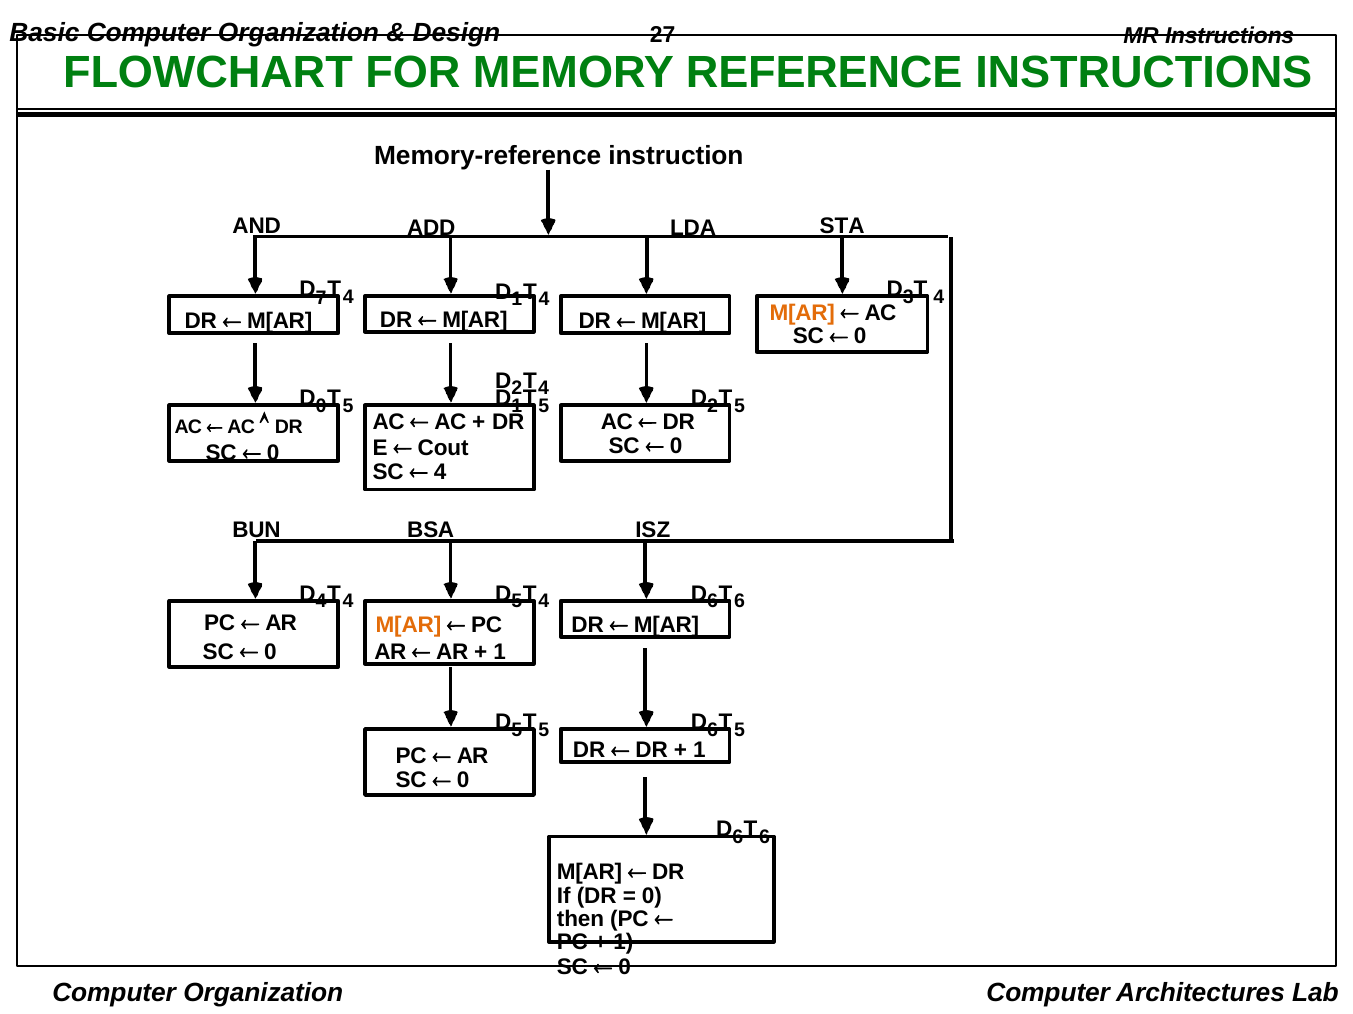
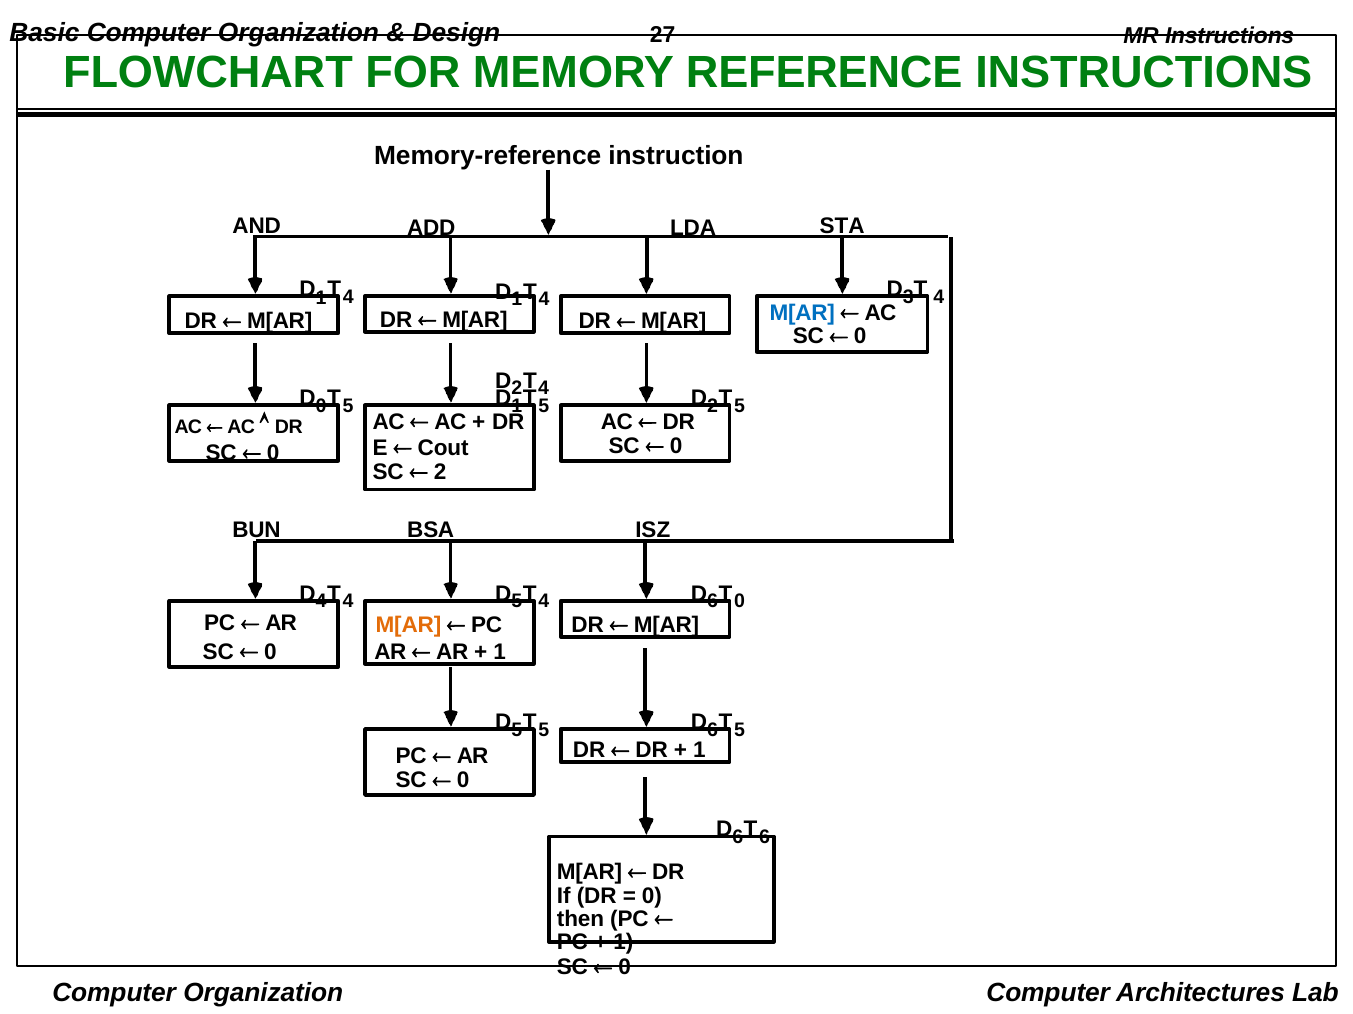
7: 7 -> 1 (321, 299)
M[AR colour: orange -> blue (802, 313)
4: 4 -> 2 (440, 472)
6: 6 -> 0 (740, 602)
